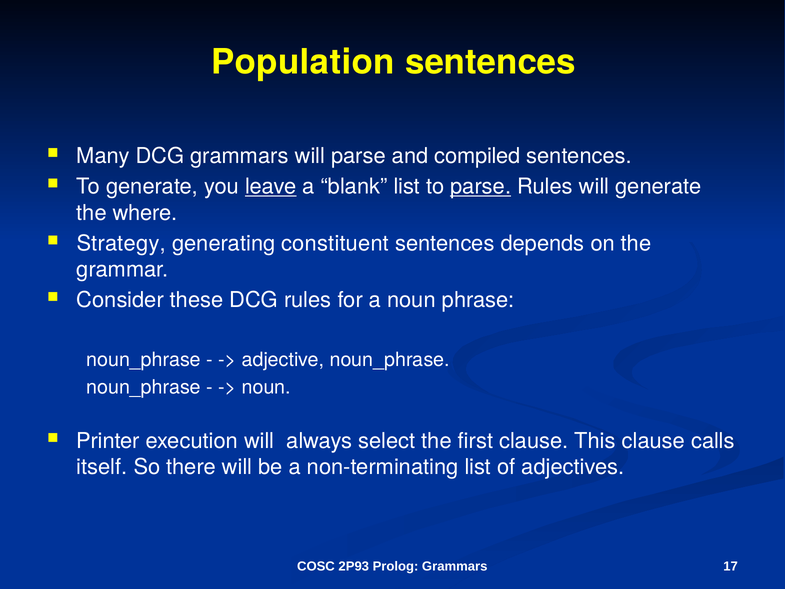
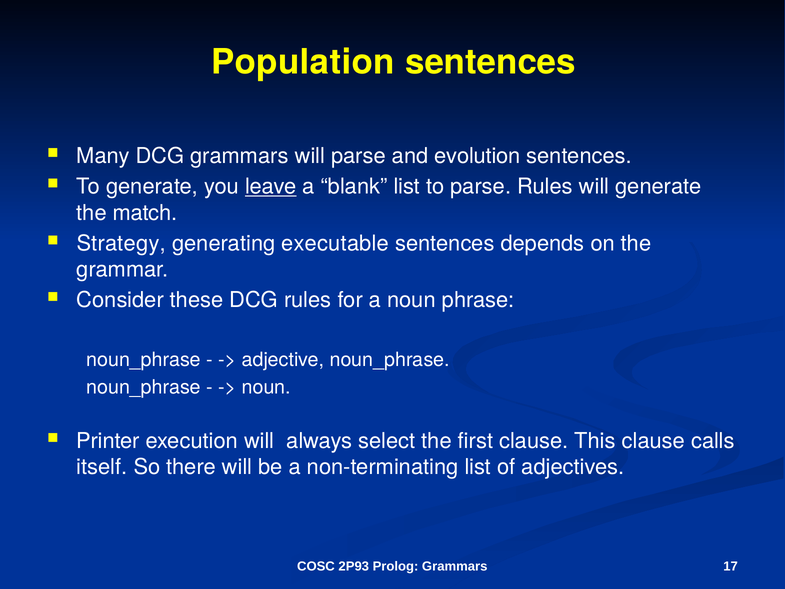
compiled: compiled -> evolution (477, 156)
parse underline: present -> none (481, 186)
where: where -> match (145, 213)
constituent: constituent -> executable (335, 243)
